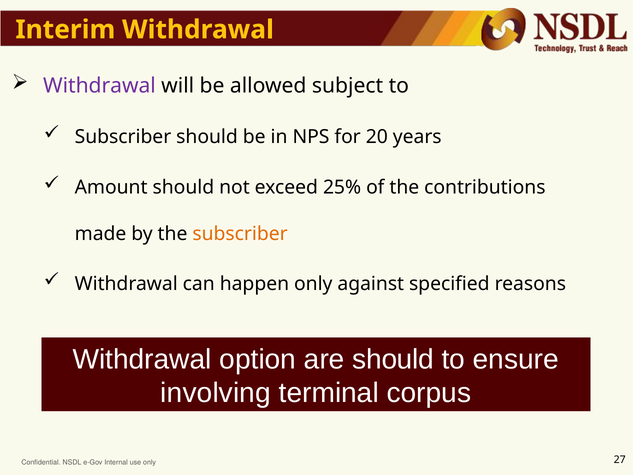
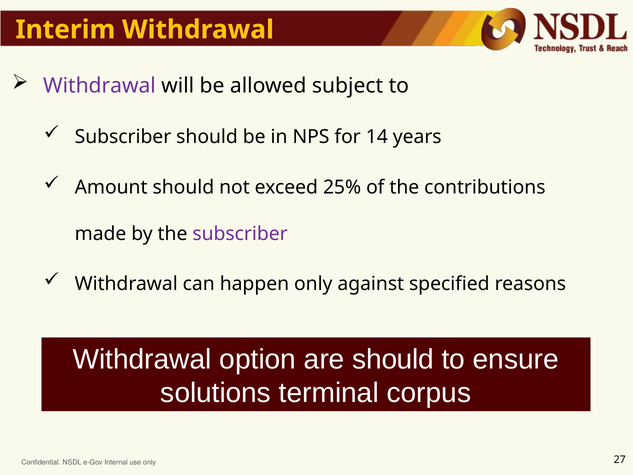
20: 20 -> 14 (377, 137)
subscriber colour: orange -> purple (240, 234)
involving: involving -> solutions (216, 393)
